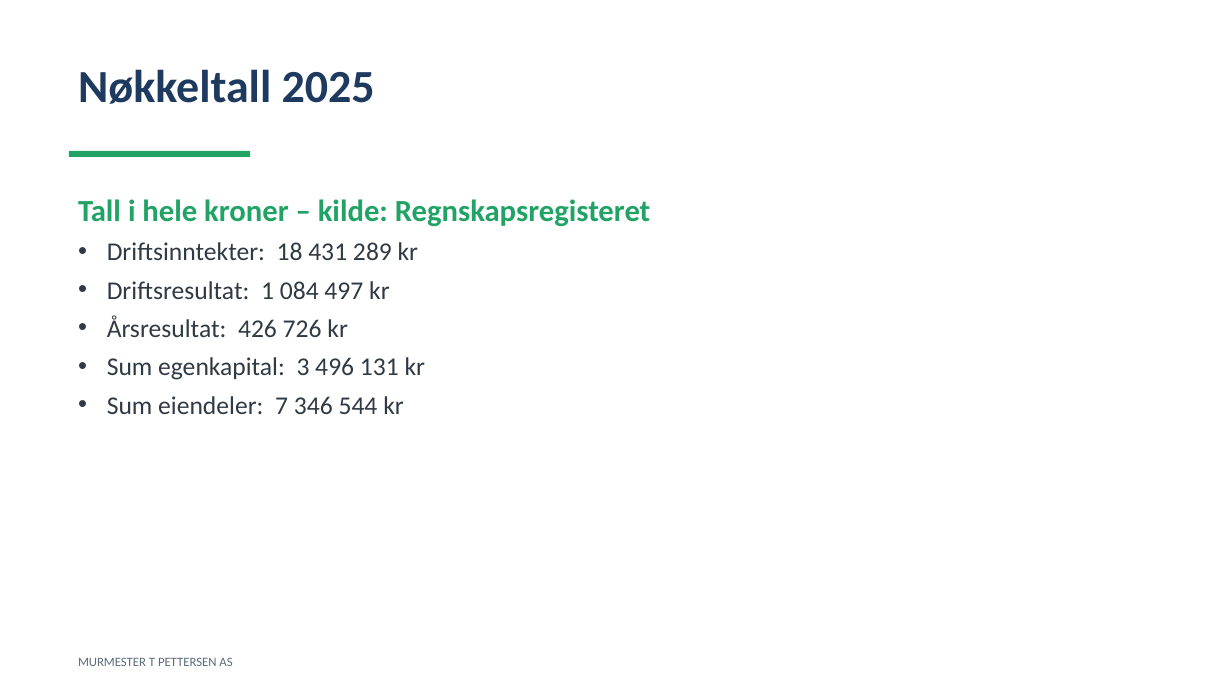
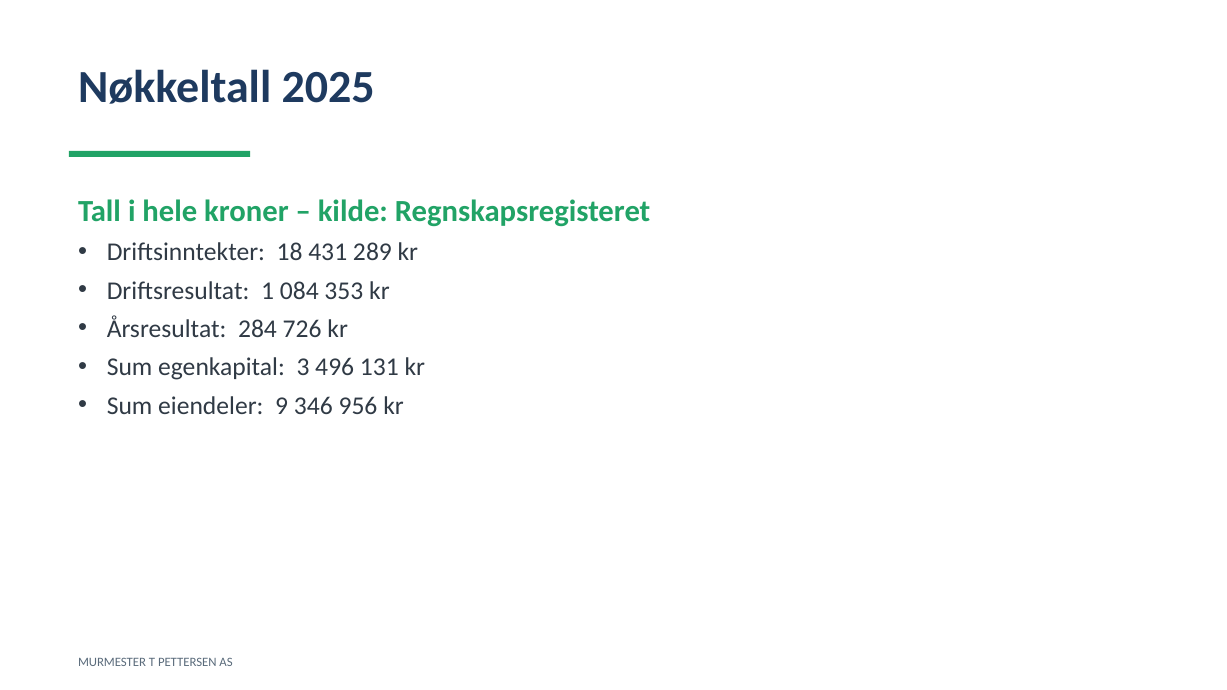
497: 497 -> 353 (344, 291)
426: 426 -> 284 (258, 329)
7: 7 -> 9 (282, 406)
544: 544 -> 956 (358, 406)
